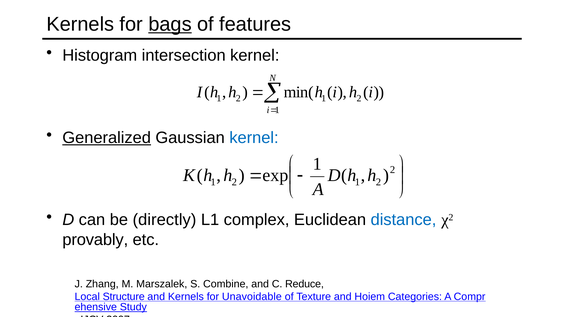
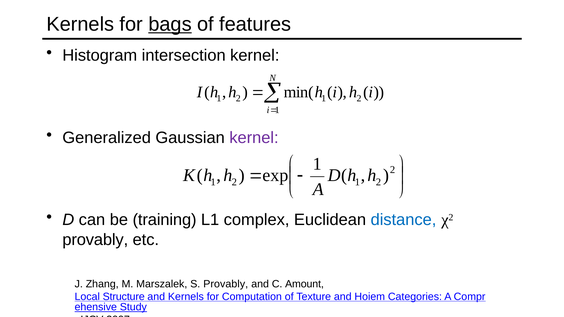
Generalized underline: present -> none (107, 138)
kernel colour: blue -> purple (254, 138)
directly: directly -> training (165, 220)
S Combine: Combine -> Provably (226, 284)
Reduce: Reduce -> Amount (304, 284)
Unavoidable: Unavoidable -> Computation (252, 297)
